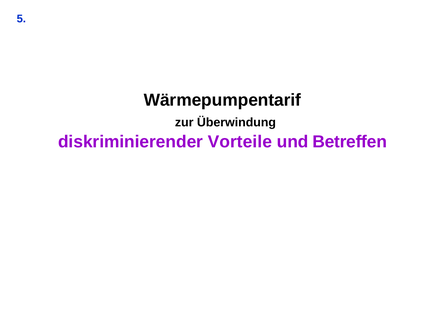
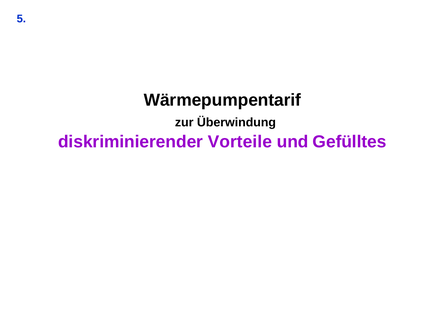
Betreffen: Betreffen -> Gefülltes (350, 142)
